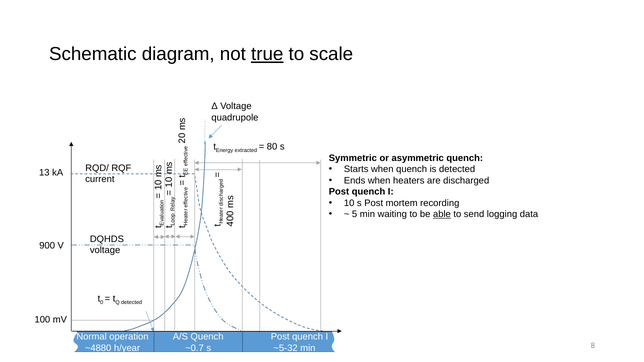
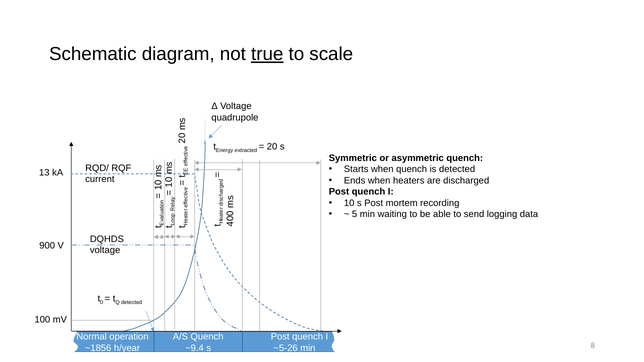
80: 80 -> 20 (272, 147)
able underline: present -> none (442, 214)
~4880: ~4880 -> ~1856 (98, 348)
~0.7: ~0.7 -> ~9.4 (195, 348)
~5-32: ~5-32 -> ~5-26 (286, 348)
